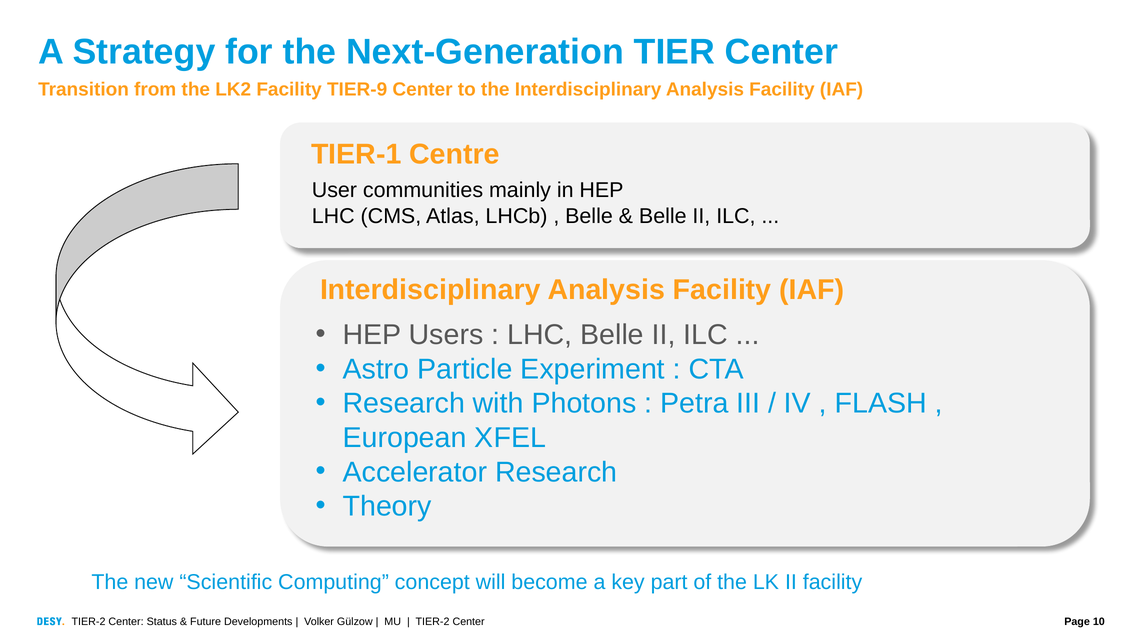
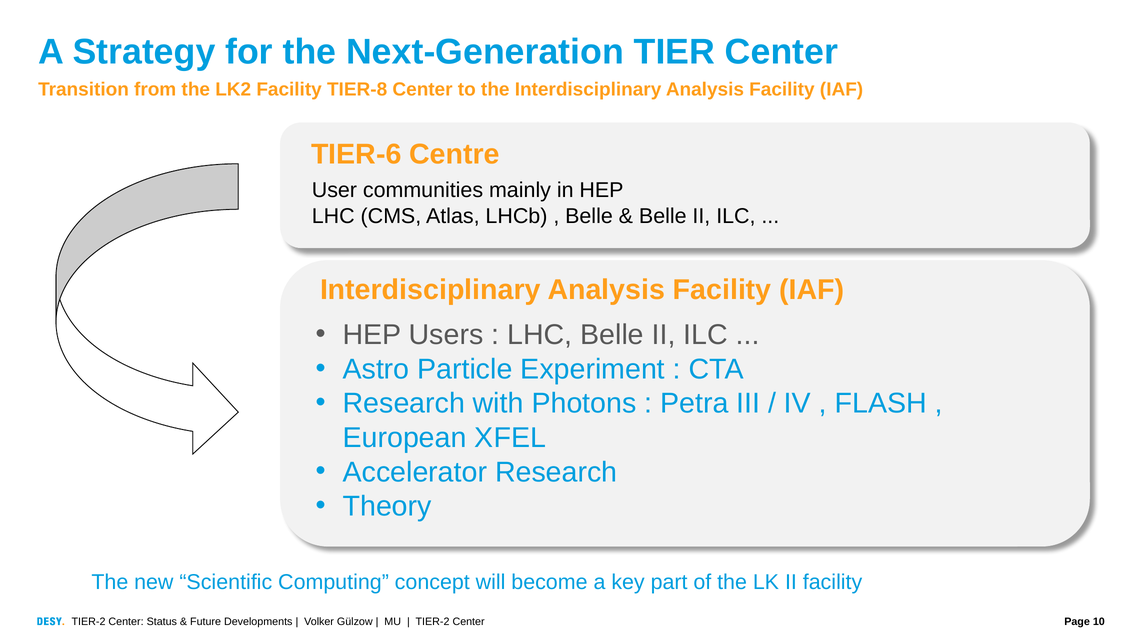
TIER-9: TIER-9 -> TIER-8 (357, 89)
TIER-1: TIER-1 -> TIER-6 (356, 154)
